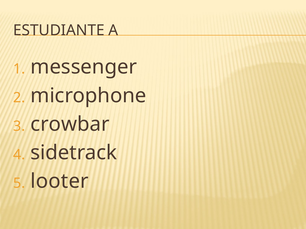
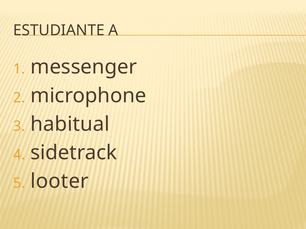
crowbar: crowbar -> habitual (70, 124)
